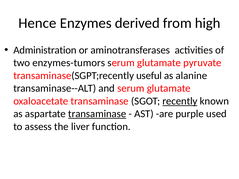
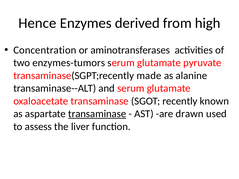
Administration: Administration -> Concentration (45, 50)
useful: useful -> made (149, 76)
recently underline: present -> none (180, 101)
purple: purple -> drawn (190, 114)
